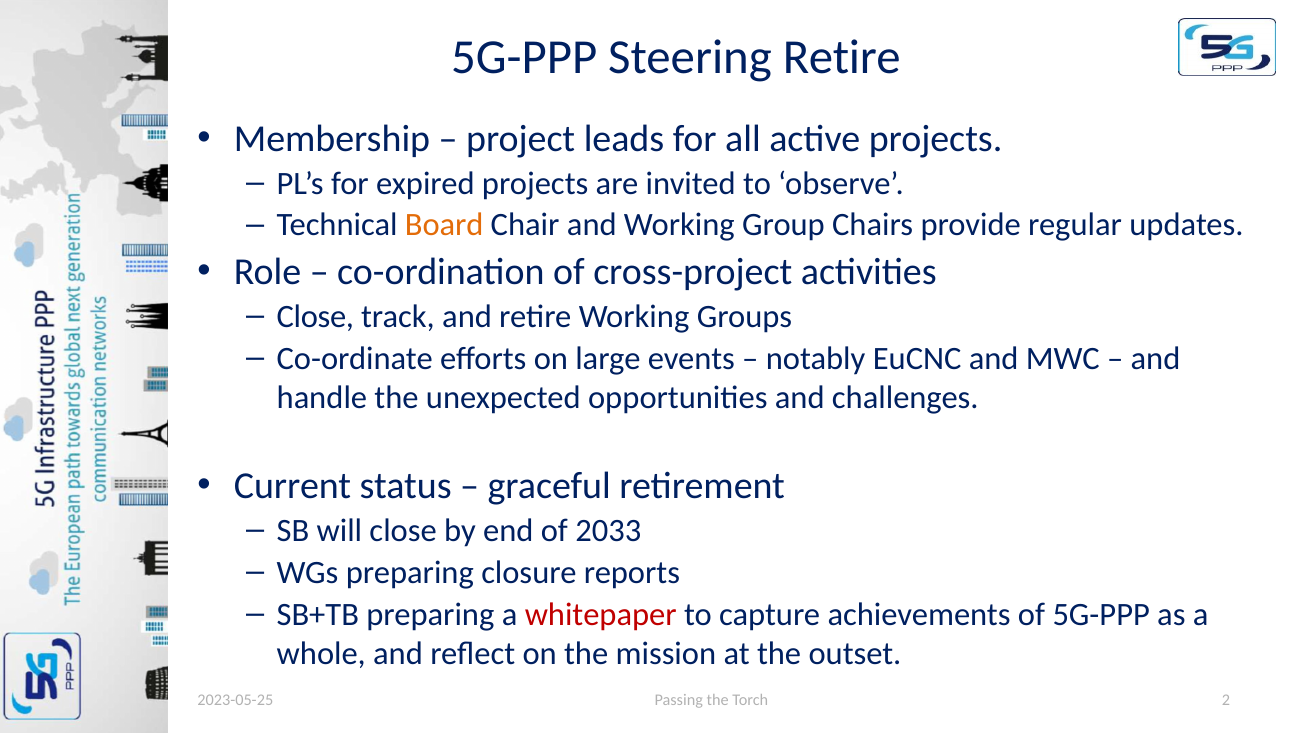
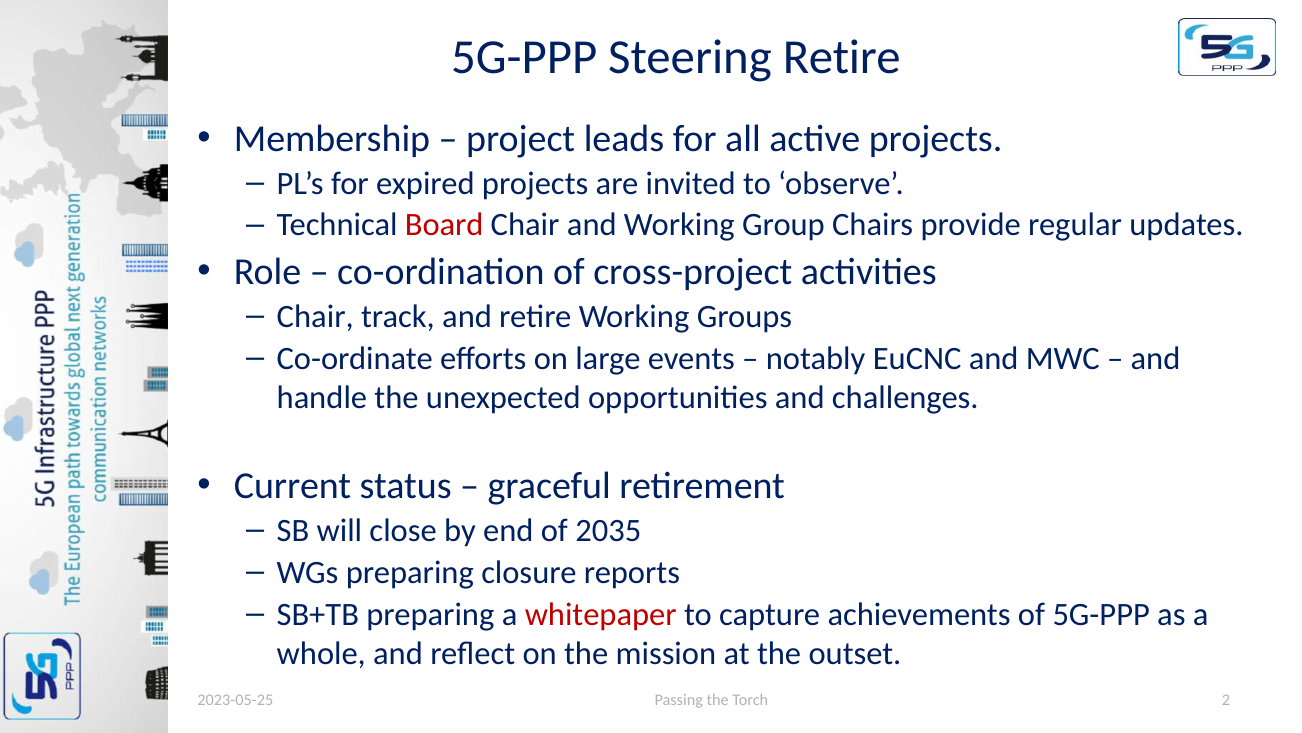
Board colour: orange -> red (444, 225)
Close: Close -> Chair (315, 316)
2033: 2033 -> 2035 (608, 531)
